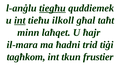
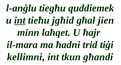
tiegħu underline: present -> none (52, 8)
ilkoll: ilkoll -> jgħid (63, 20)
taħt: taħt -> jien (106, 20)
tagħkom: tagħkom -> kellimni (26, 57)
frustier: frustier -> għandi (98, 57)
